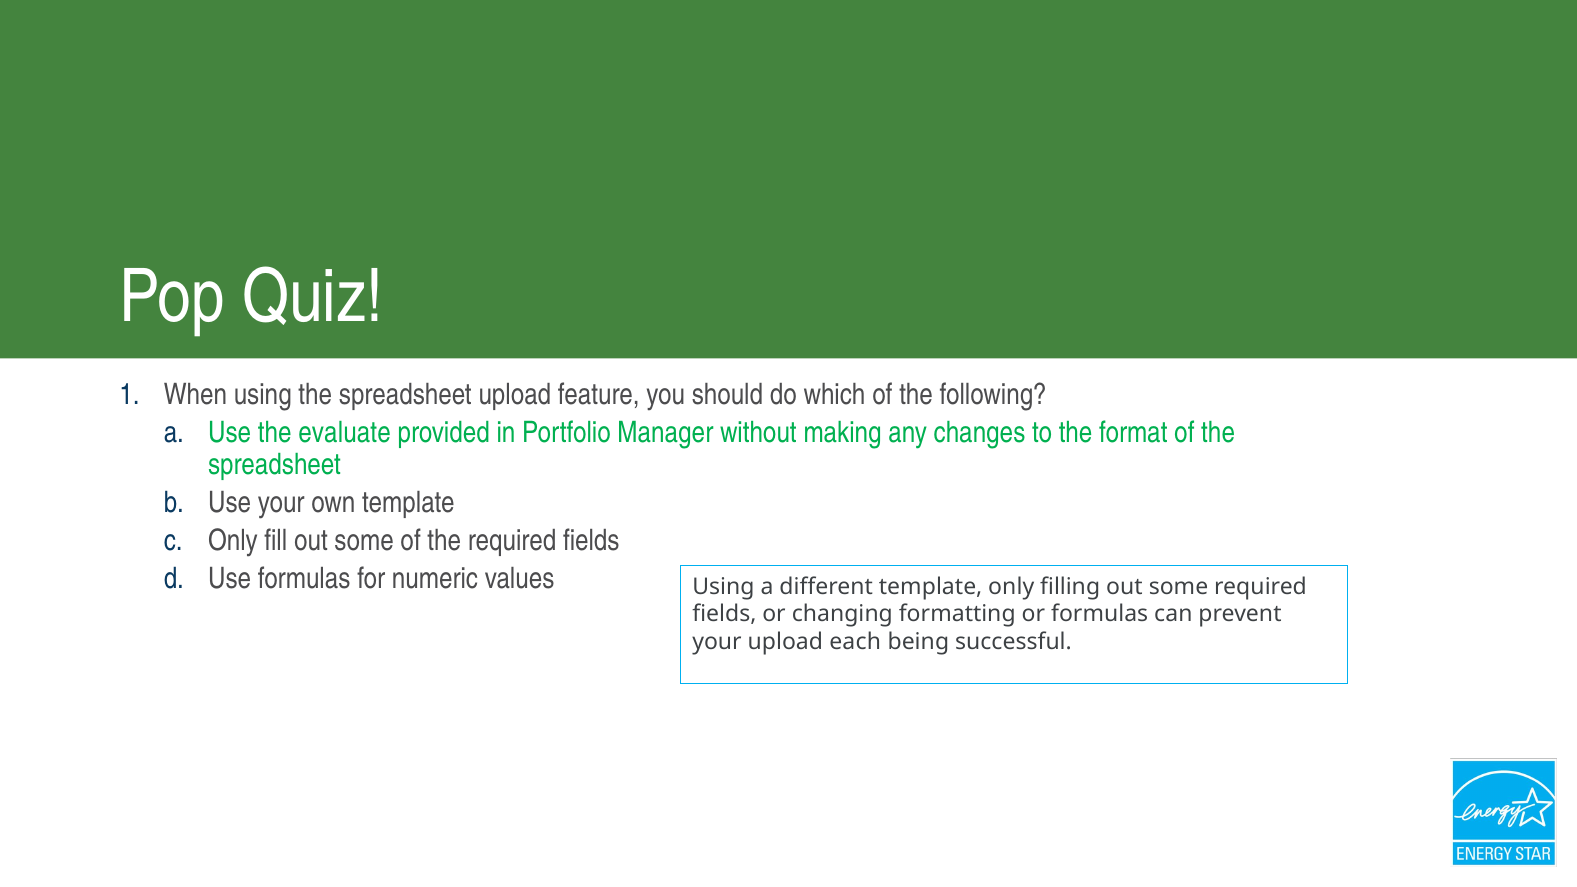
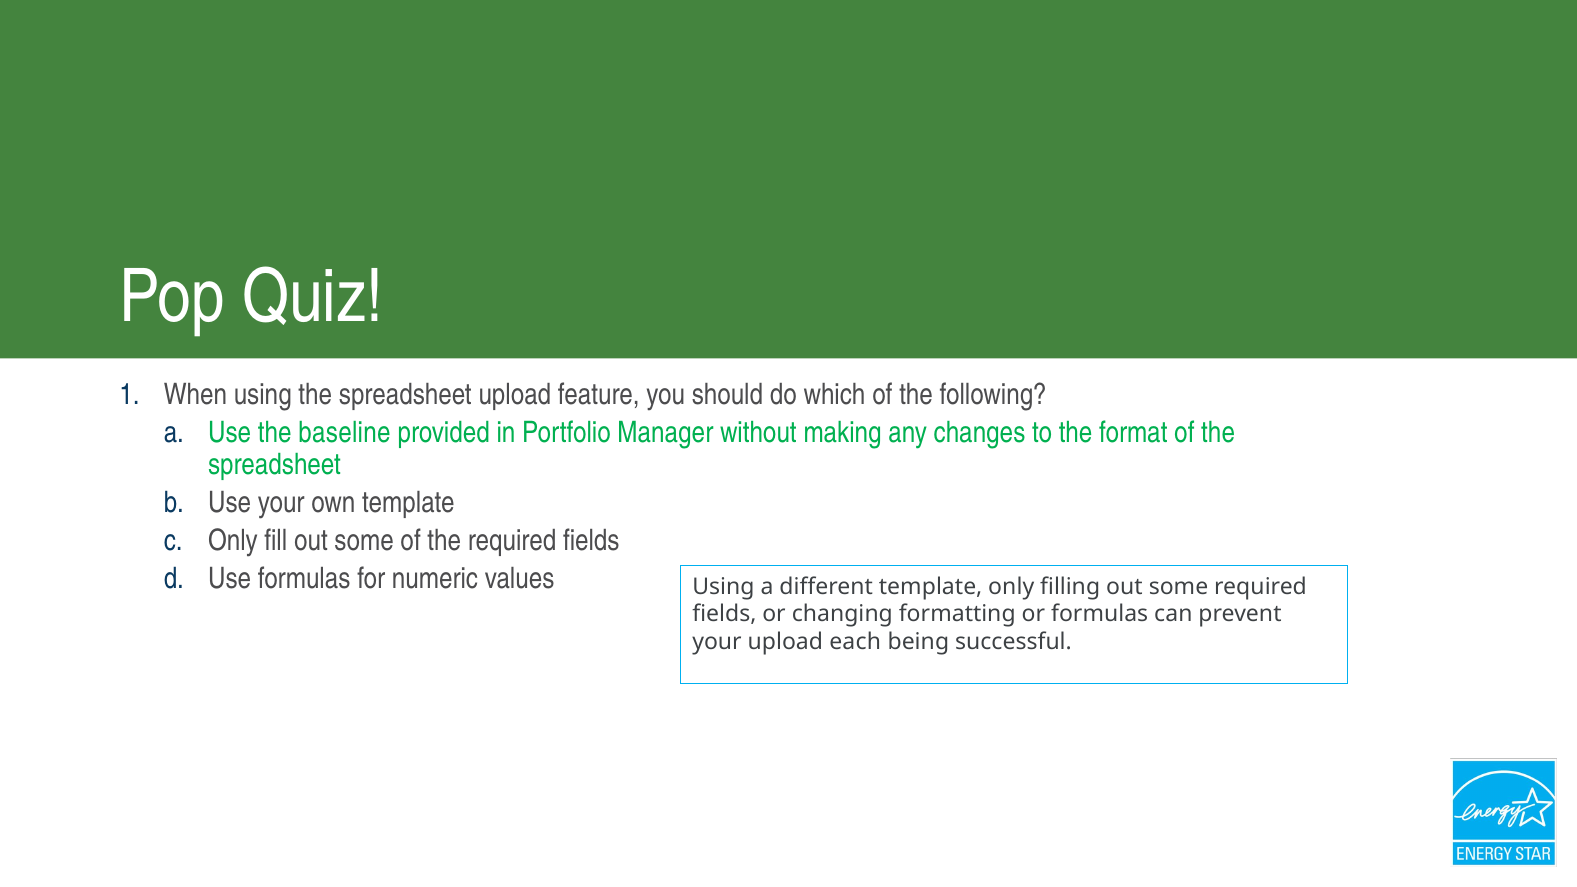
evaluate: evaluate -> baseline (344, 433)
